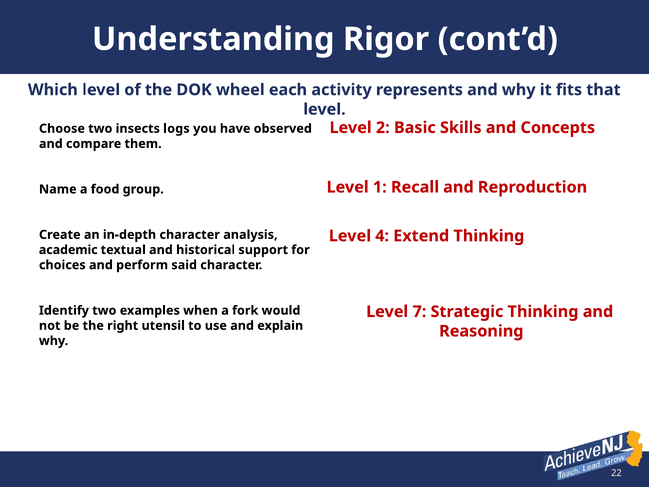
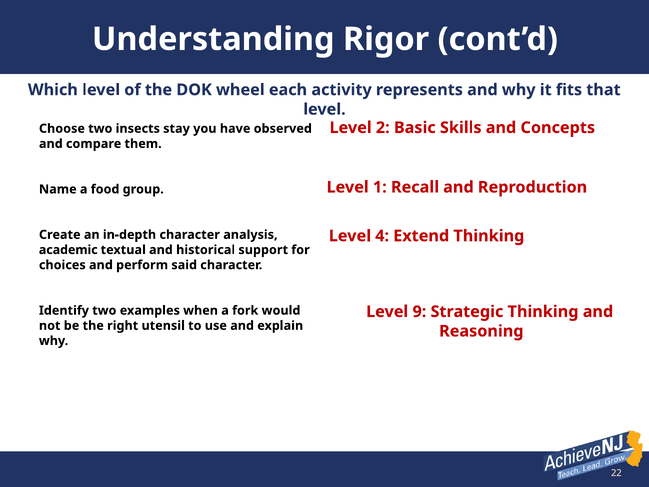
logs: logs -> stay (177, 129)
7: 7 -> 9 (419, 312)
